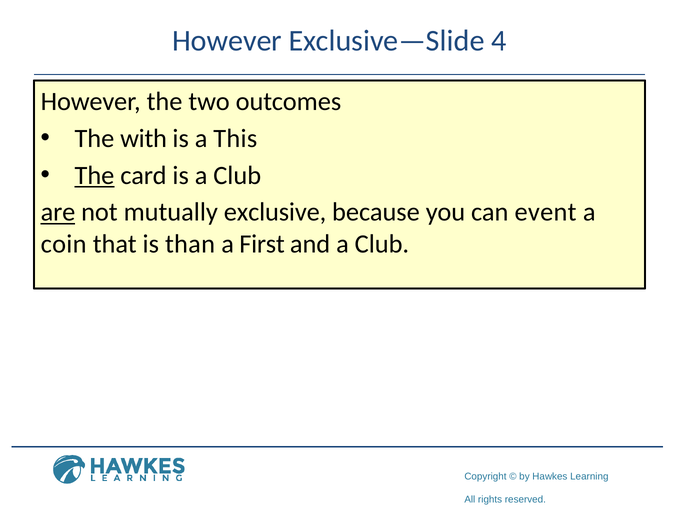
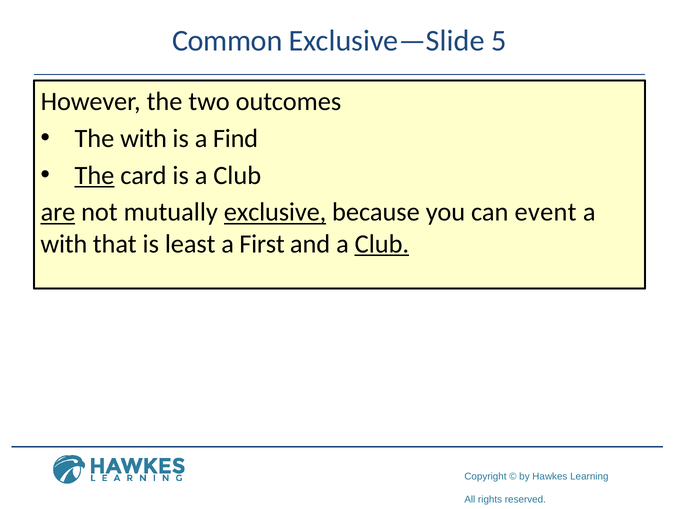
However: However -> Common (227, 41)
4: 4 -> 5 (499, 41)
This: This -> Find (236, 138)
exclusive underline: none -> present (275, 212)
coin: coin -> with (64, 244)
than: than -> least (190, 244)
Club underline: none -> present (382, 244)
